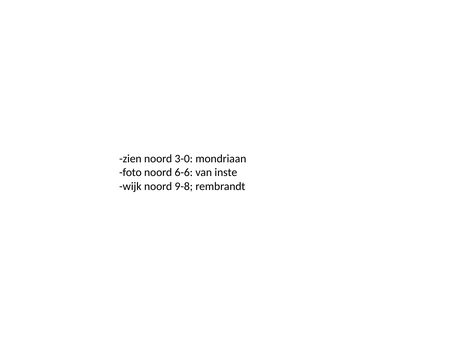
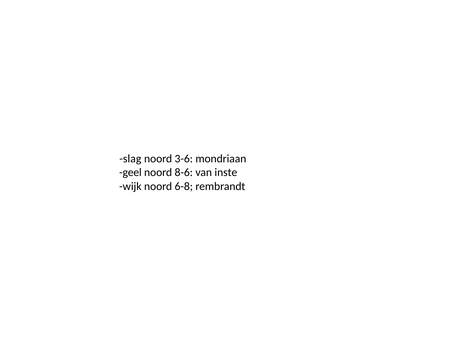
zien: zien -> slag (130, 159)
3-0: 3-0 -> 3-6 (184, 159)
foto: foto -> geel (130, 173)
6-6: 6-6 -> 8-6 (184, 173)
9-8: 9-8 -> 6-8 (184, 186)
